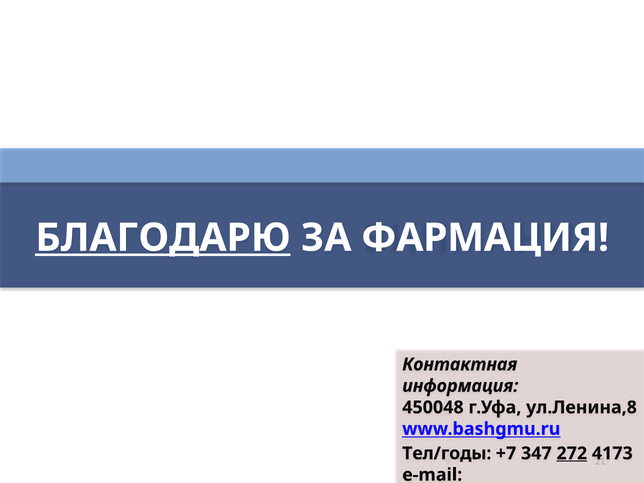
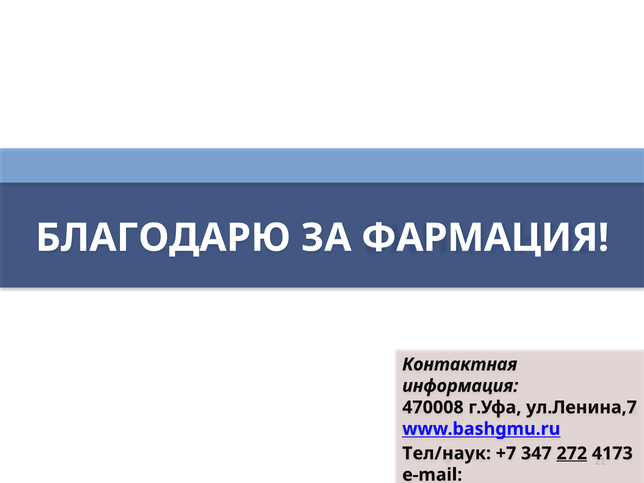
БЛАГОДАРЮ underline: present -> none (163, 238)
450048: 450048 -> 470008 (433, 407)
ул.Ленина,8: ул.Ленина,8 -> ул.Ленина,7 (581, 407)
Тел/годы: Тел/годы -> Тел/наук (447, 453)
